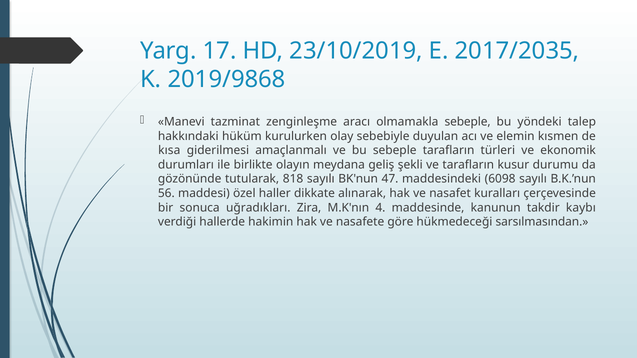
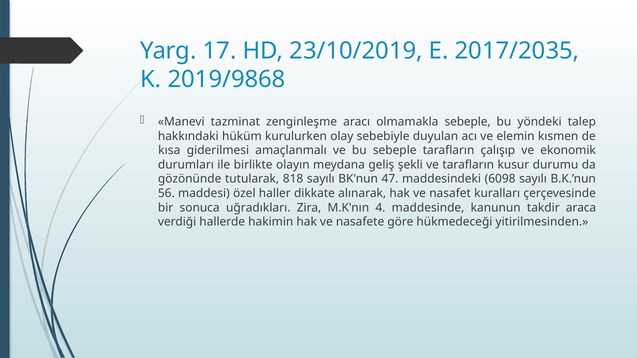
türleri: türleri -> çalışıp (498, 151)
kaybı: kaybı -> araca (581, 208)
sarsılmasından: sarsılmasından -> yitirilmesinden (542, 222)
